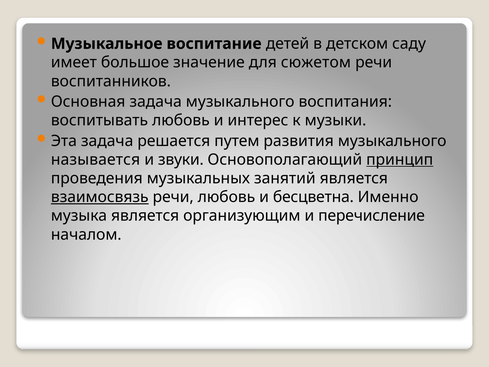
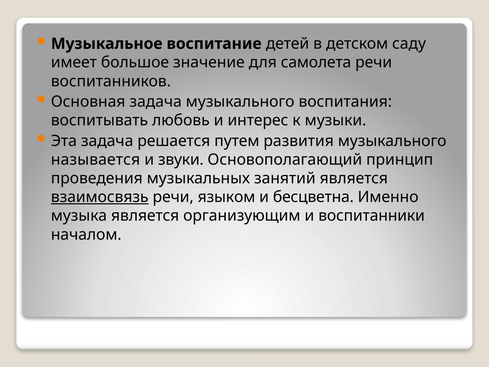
сюжетом: сюжетом -> самолета (316, 62)
принцип underline: present -> none (400, 159)
речи любовь: любовь -> языком (226, 197)
перечисление: перечисление -> воспитанники (372, 216)
